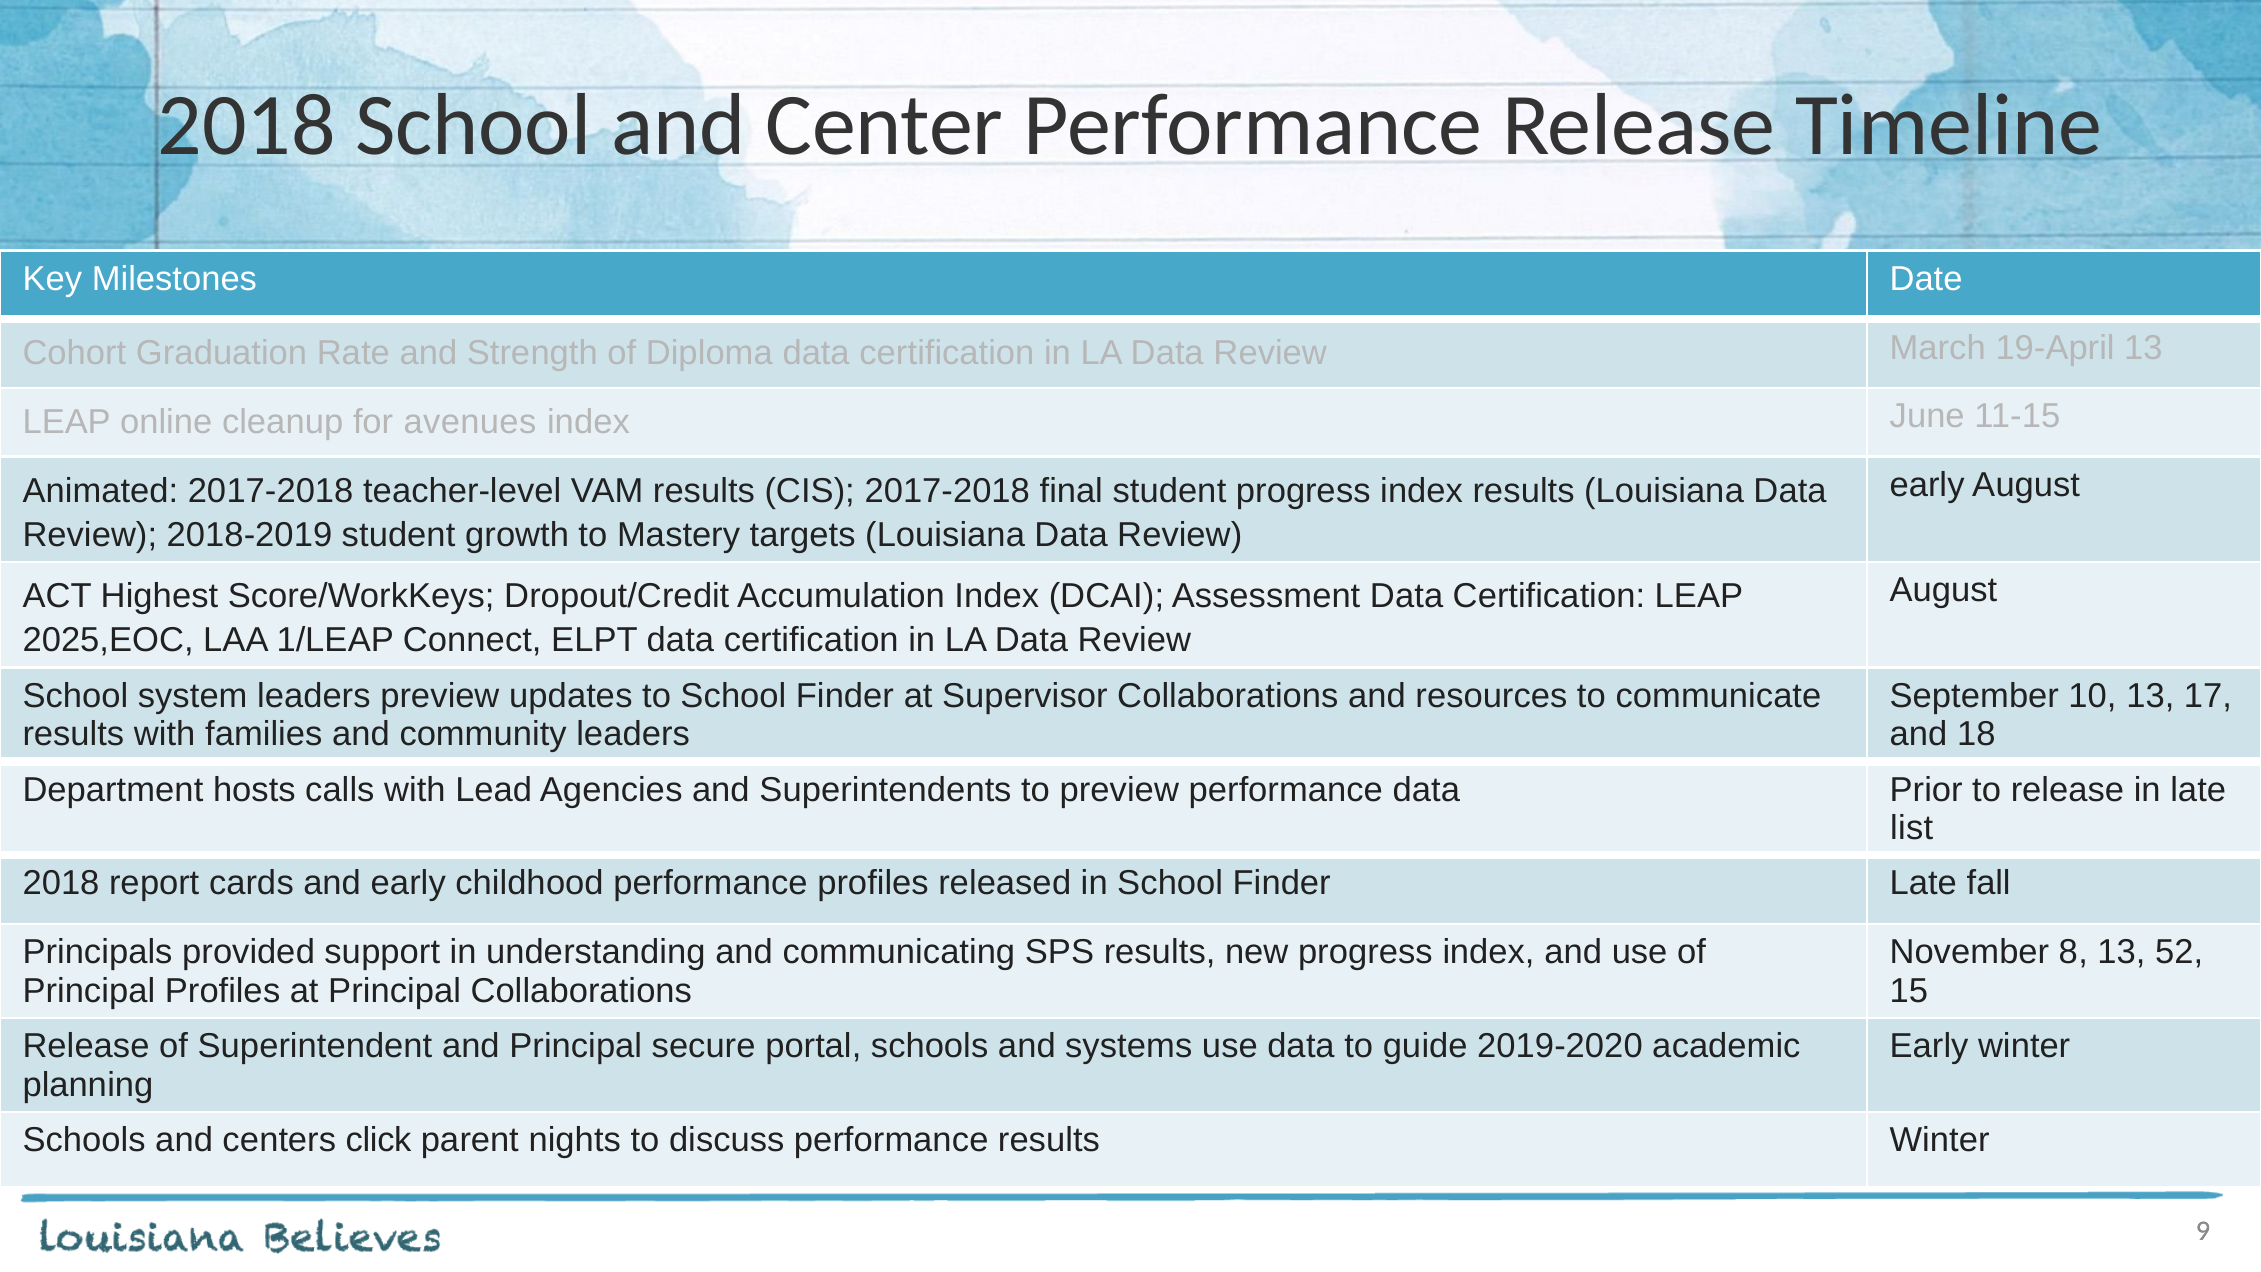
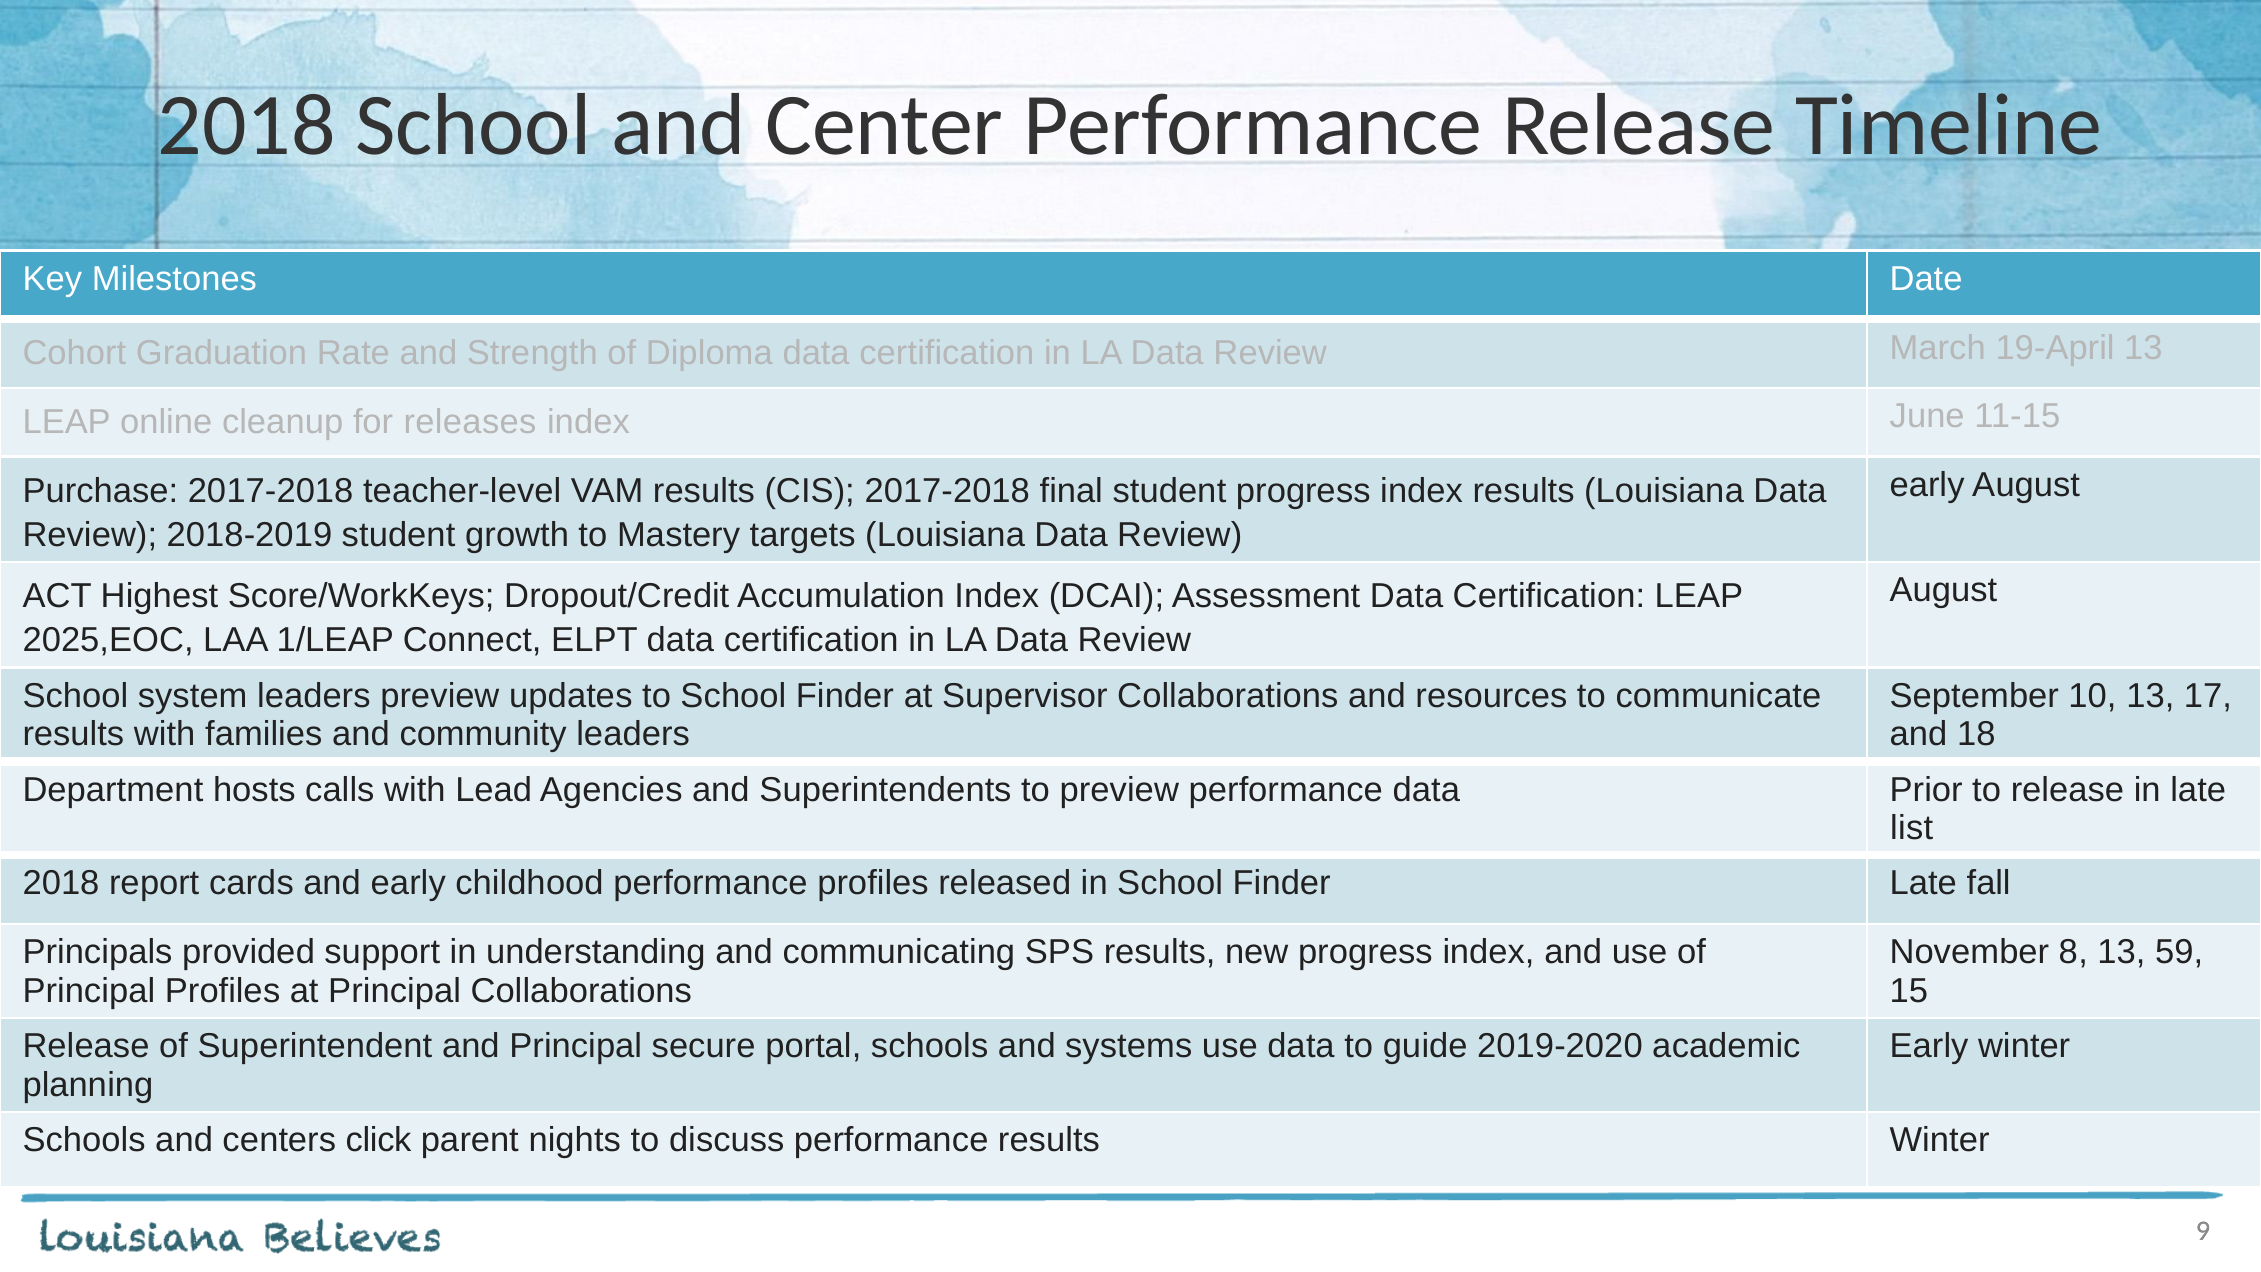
avenues: avenues -> releases (470, 422)
Animated: Animated -> Purchase (100, 491)
52: 52 -> 59 (2179, 952)
